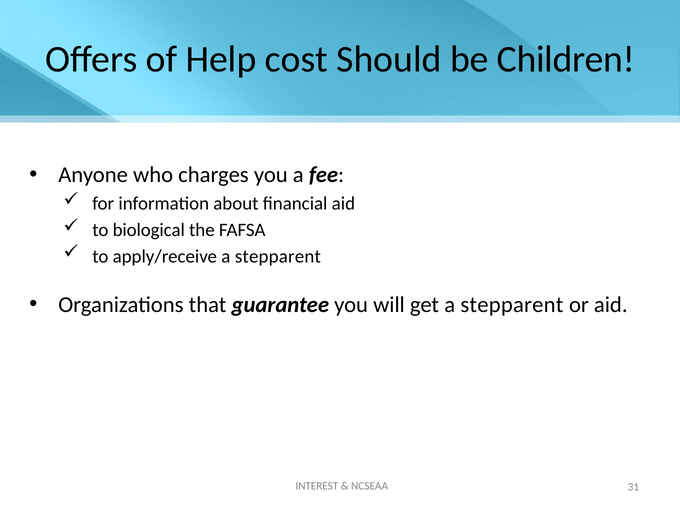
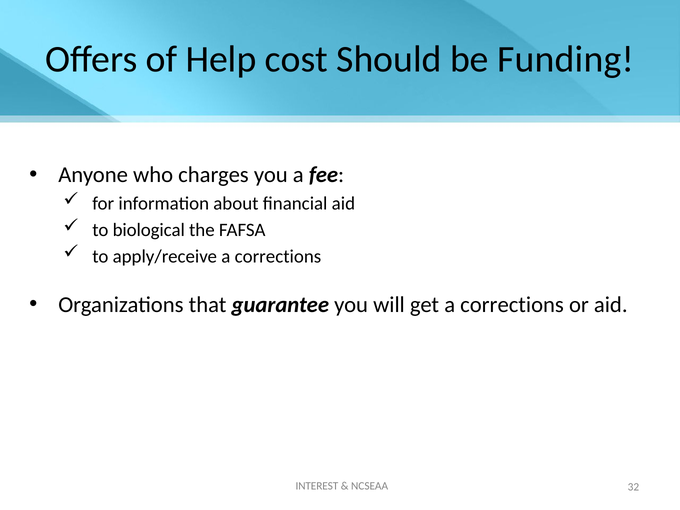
Children: Children -> Funding (566, 59)
apply/receive a stepparent: stepparent -> corrections (278, 256)
get a stepparent: stepparent -> corrections (512, 305)
31: 31 -> 32 (633, 487)
